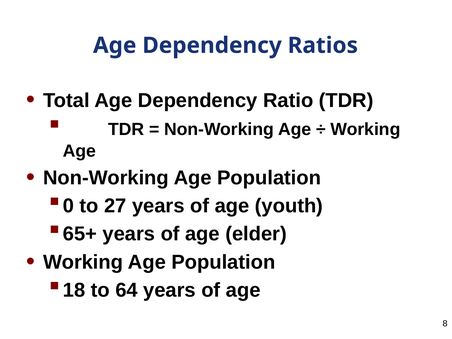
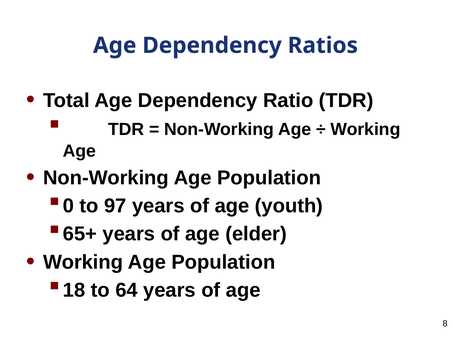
27: 27 -> 97 (115, 206)
